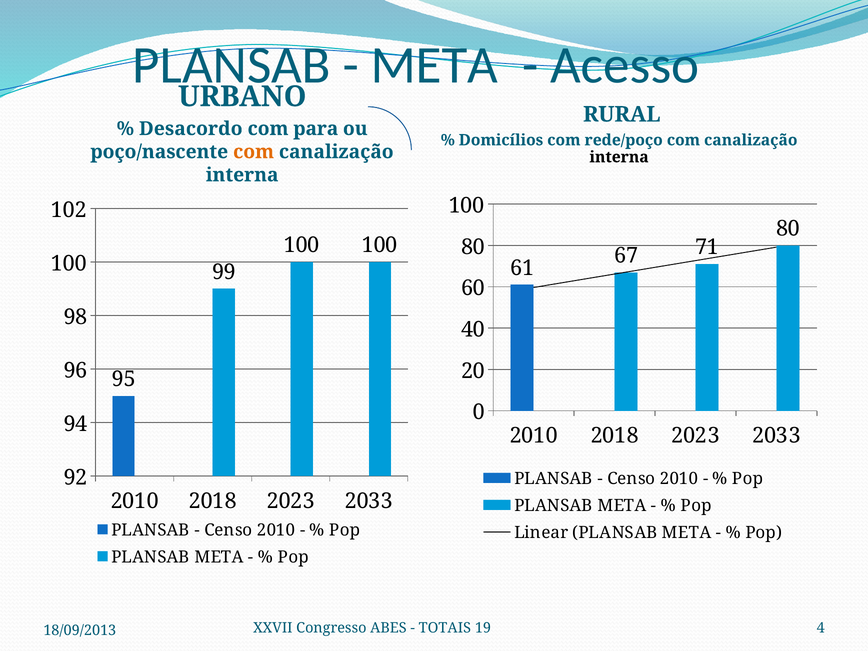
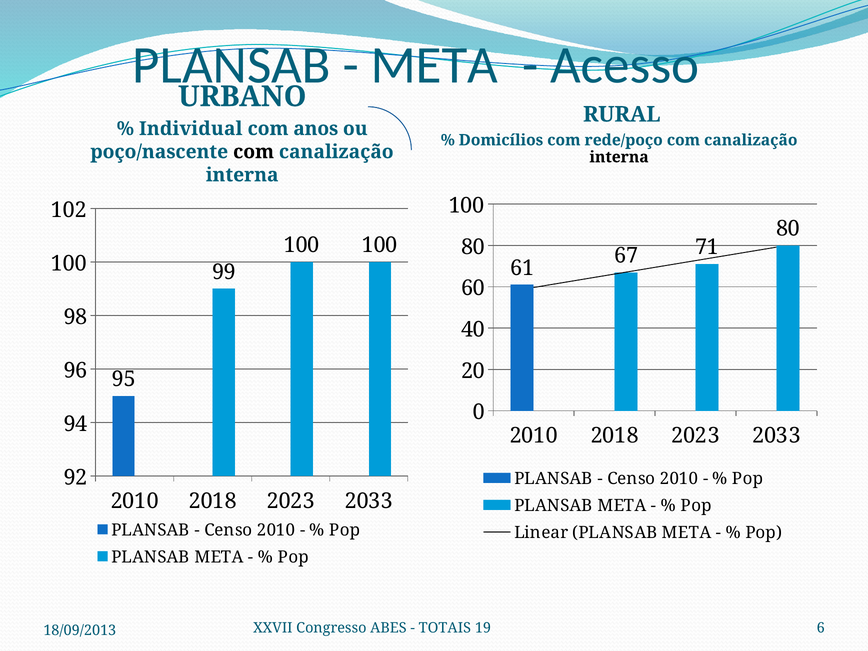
Desacordo: Desacordo -> Individual (191, 129)
para: para -> anos (316, 129)
com colour: orange -> black (254, 152)
4: 4 -> 6 (821, 628)
